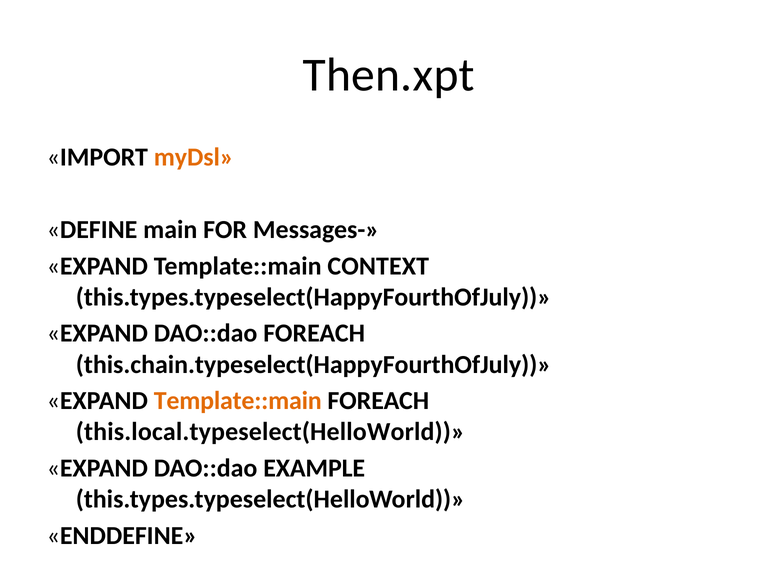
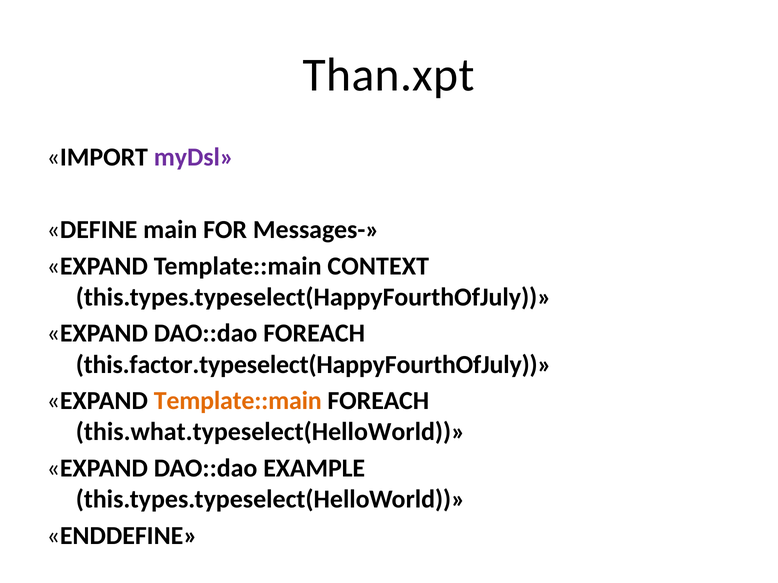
Then.xpt: Then.xpt -> Than.xpt (389, 75)
myDsl colour: orange -> purple (194, 157)
this.chain.typeselect(HappyFourthOfJuly: this.chain.typeselect(HappyFourthOfJuly -> this.factor.typeselect(HappyFourthOfJuly (314, 365)
this.local.typeselect(HelloWorld: this.local.typeselect(HelloWorld -> this.what.typeselect(HelloWorld (271, 432)
